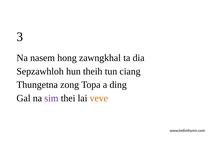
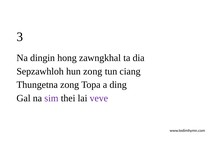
nasem: nasem -> dingin (43, 58)
hun theih: theih -> zong (93, 71)
veve colour: orange -> purple (99, 98)
